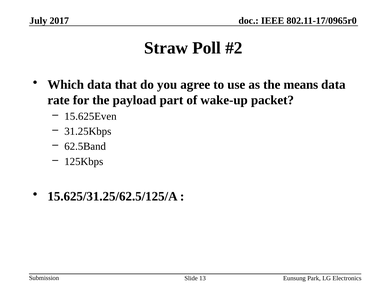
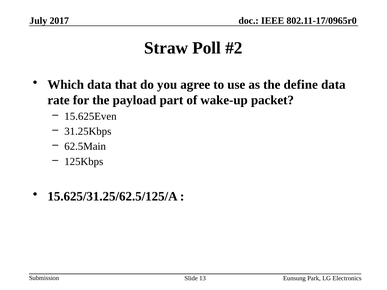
means: means -> define (301, 85)
62.5Band: 62.5Band -> 62.5Main (85, 147)
